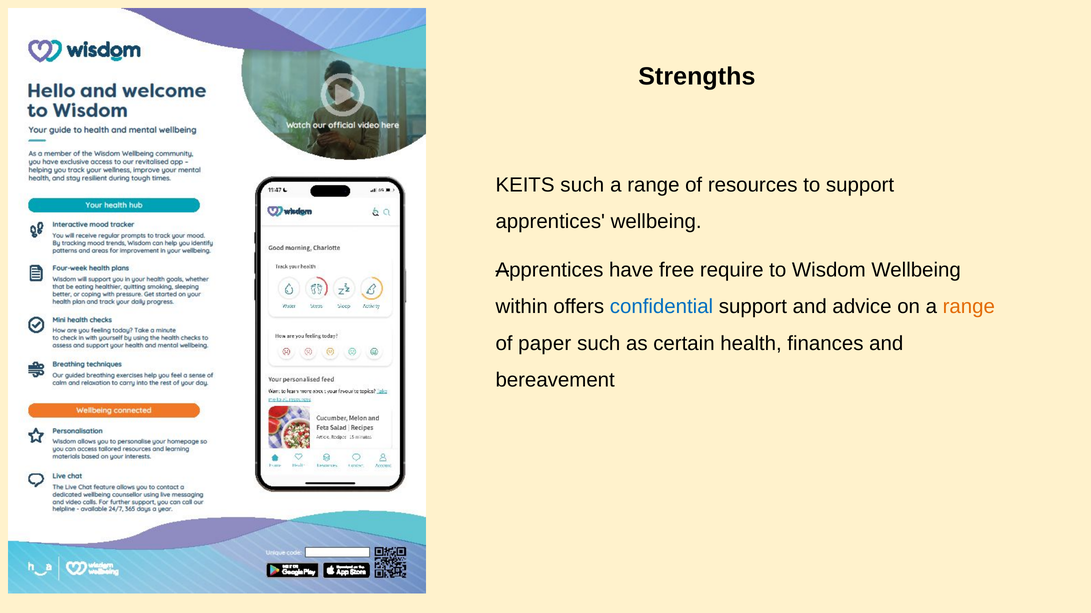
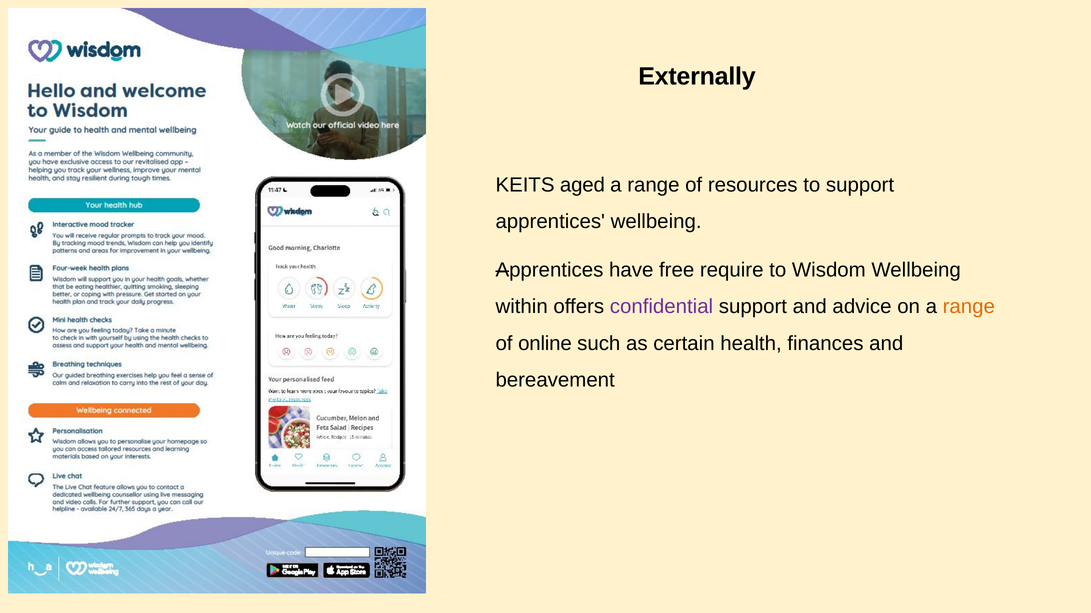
Strengths: Strengths -> Externally (697, 77)
KEITS such: such -> aged (582, 185)
confidential colour: blue -> purple (661, 307)
paper: paper -> online (545, 344)
